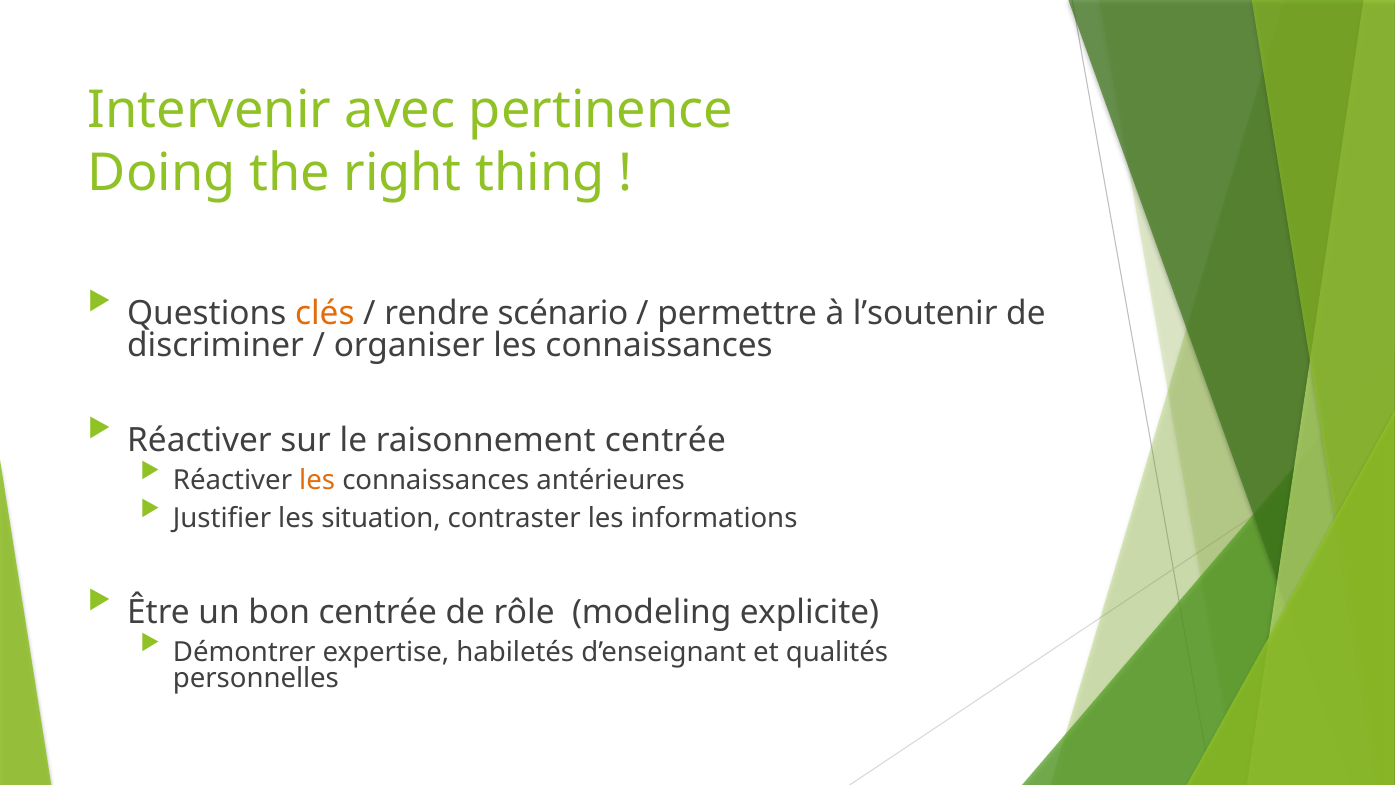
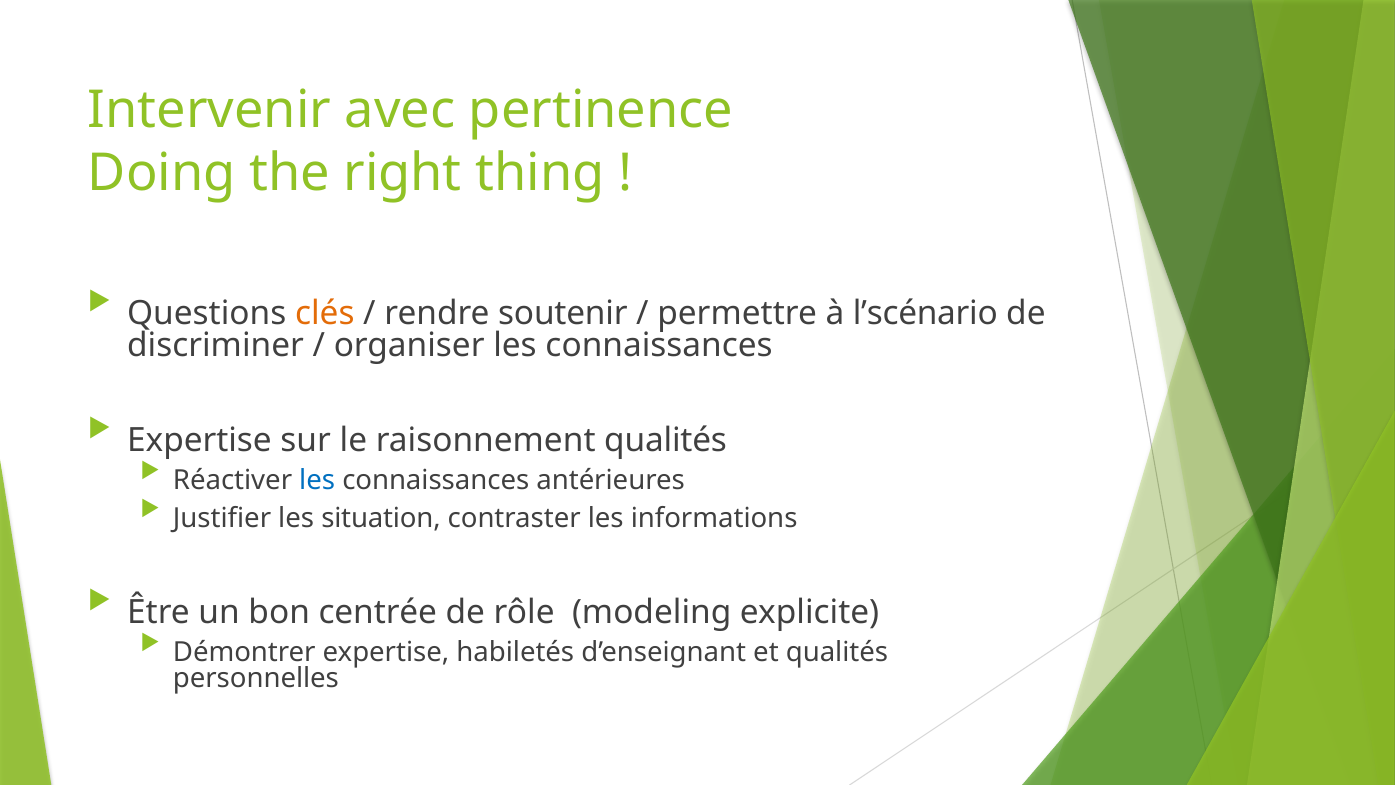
scénario: scénario -> soutenir (563, 313)
l’soutenir: l’soutenir -> l’scénario (925, 313)
Réactiver: Réactiver -> Expertise (199, 440)
raisonnement centrée: centrée -> qualités (666, 440)
les colour: orange -> blue (317, 480)
